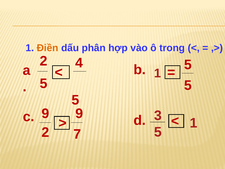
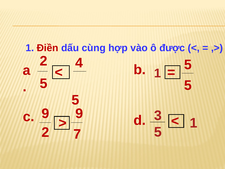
Điền colour: orange -> red (48, 48)
phân: phân -> cùng (94, 48)
trong: trong -> được (172, 48)
